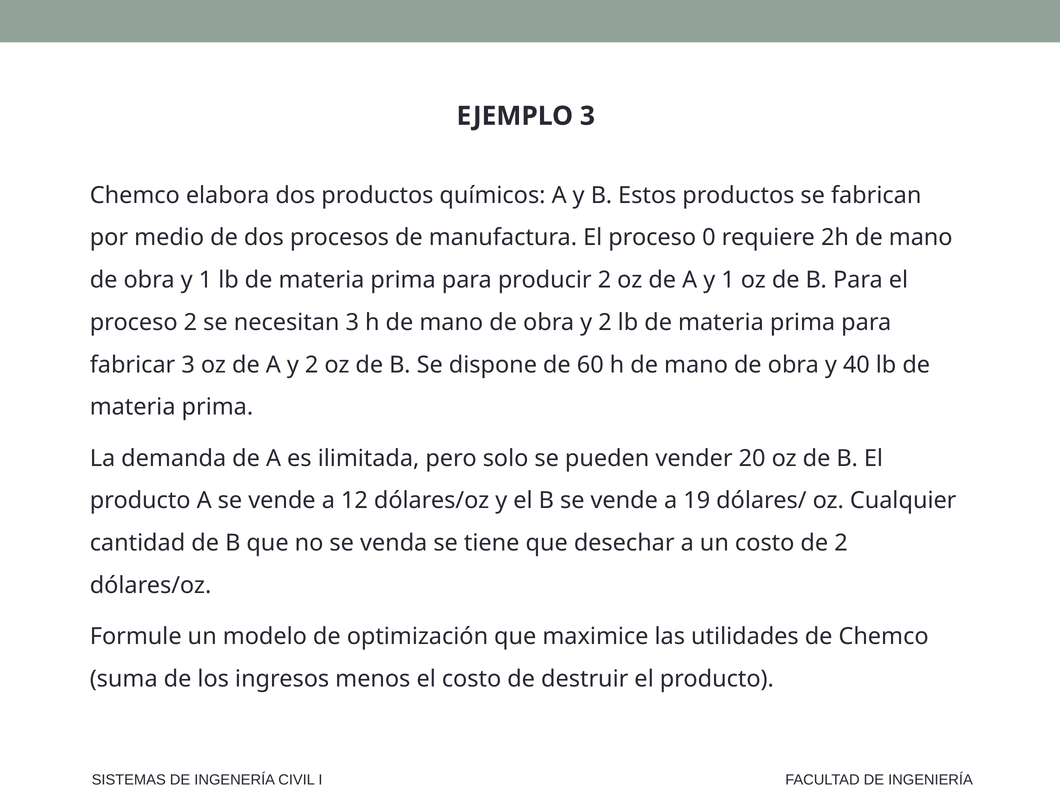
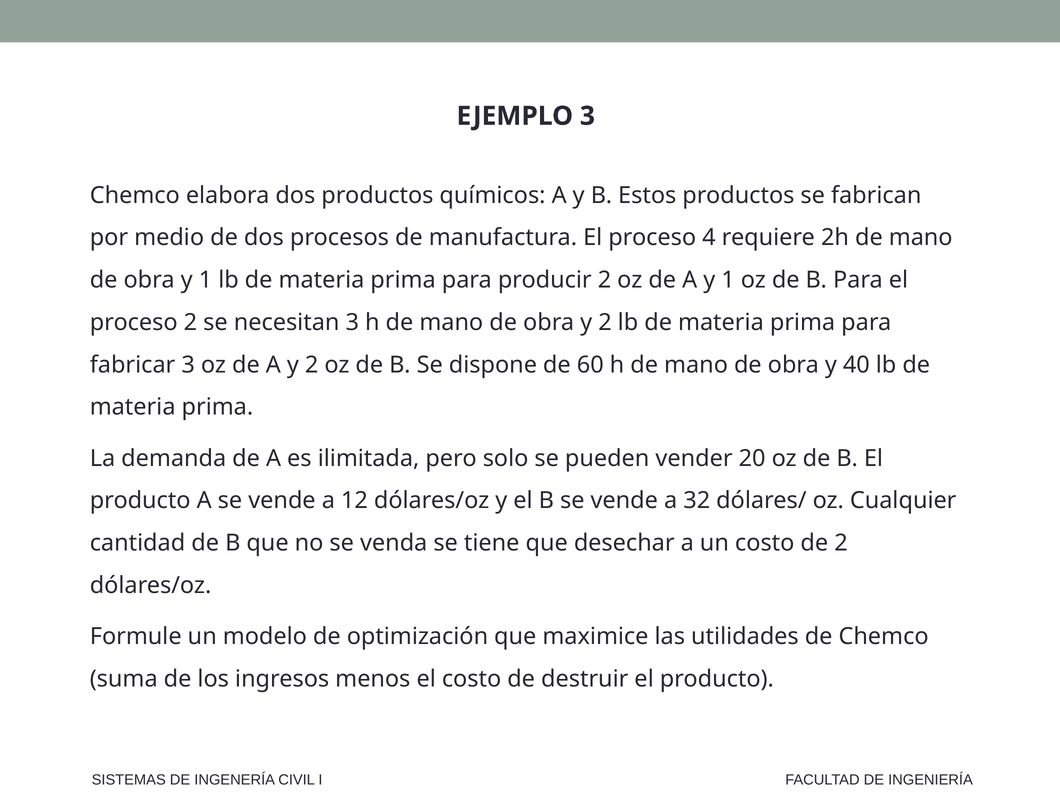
0: 0 -> 4 (709, 238)
19: 19 -> 32 (697, 501)
